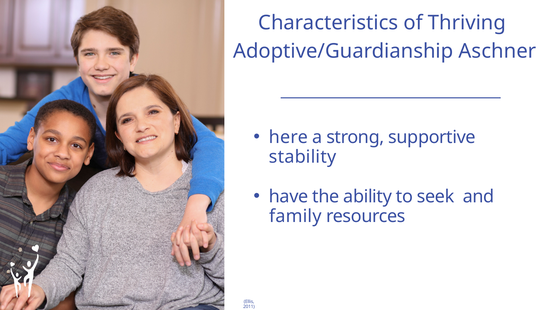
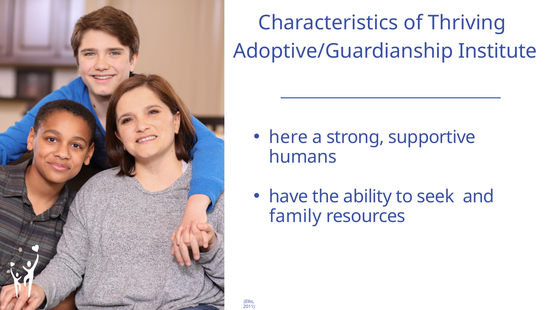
Aschner: Aschner -> Institute (498, 51)
stability: stability -> humans (303, 157)
